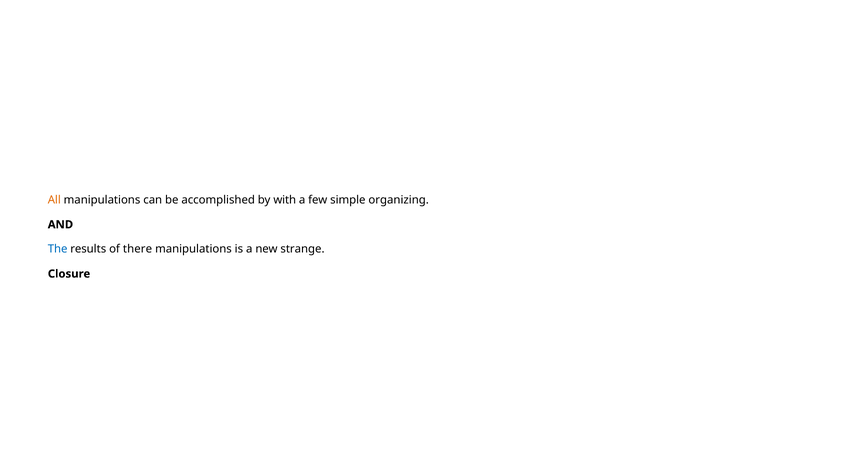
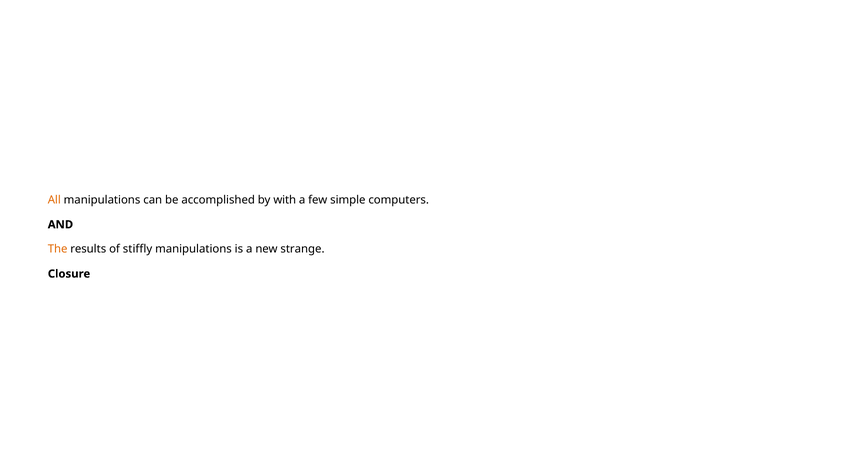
organizing: organizing -> computers (399, 200)
The colour: blue -> orange (58, 249)
there: there -> stiffly (138, 249)
